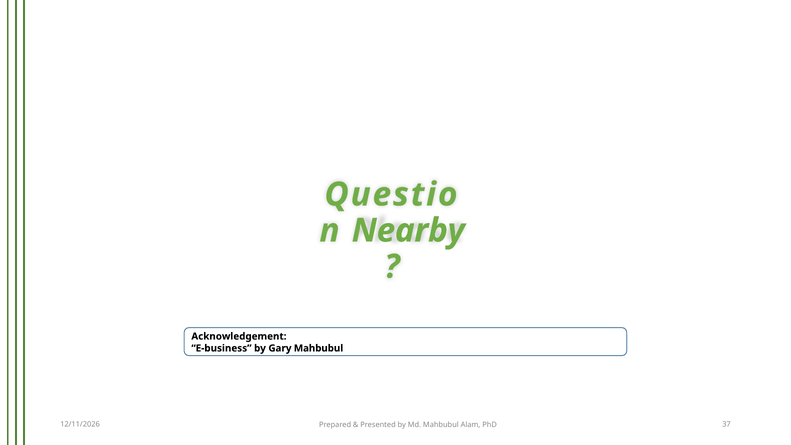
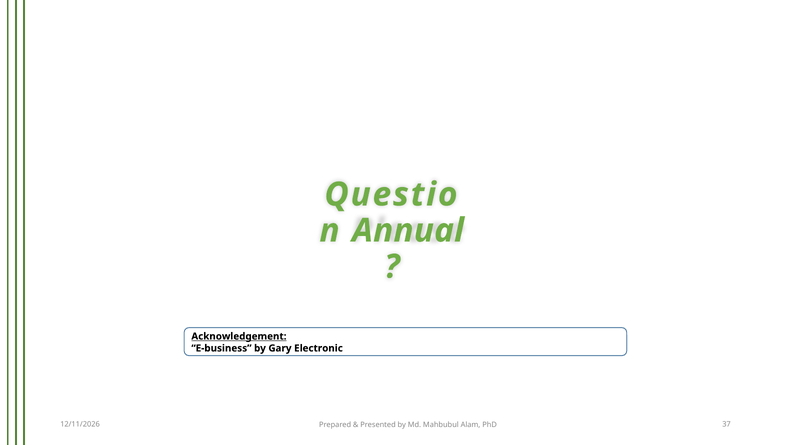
Nearby: Nearby -> Annual (408, 231)
Acknowledgement underline: none -> present (239, 336)
Gary Mahbubul: Mahbubul -> Electronic (318, 348)
